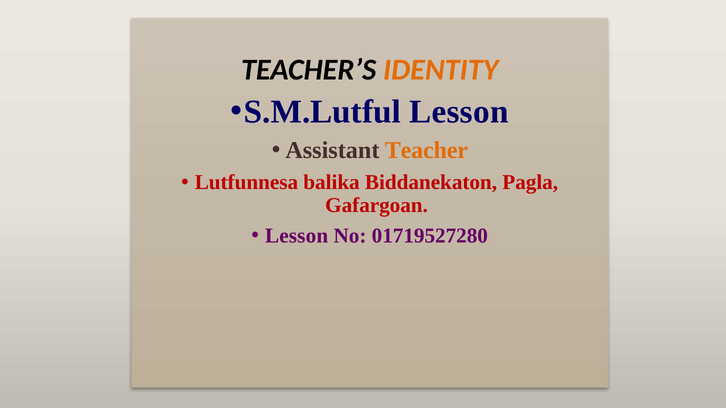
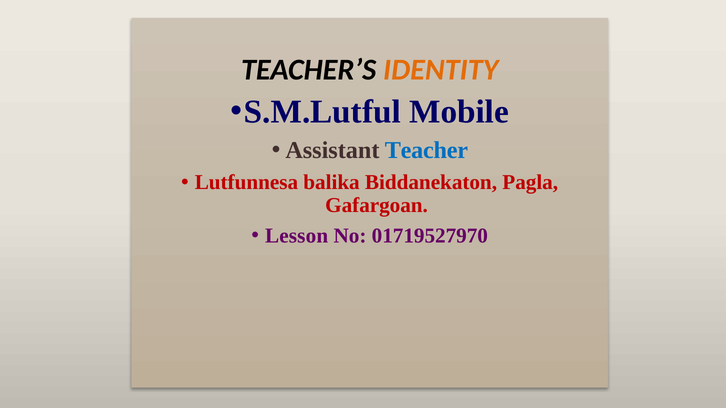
S.M.Lutful Lesson: Lesson -> Mobile (459, 112)
Teacher colour: orange -> blue (426, 151)
01719527280: 01719527280 -> 01719527970 (430, 236)
